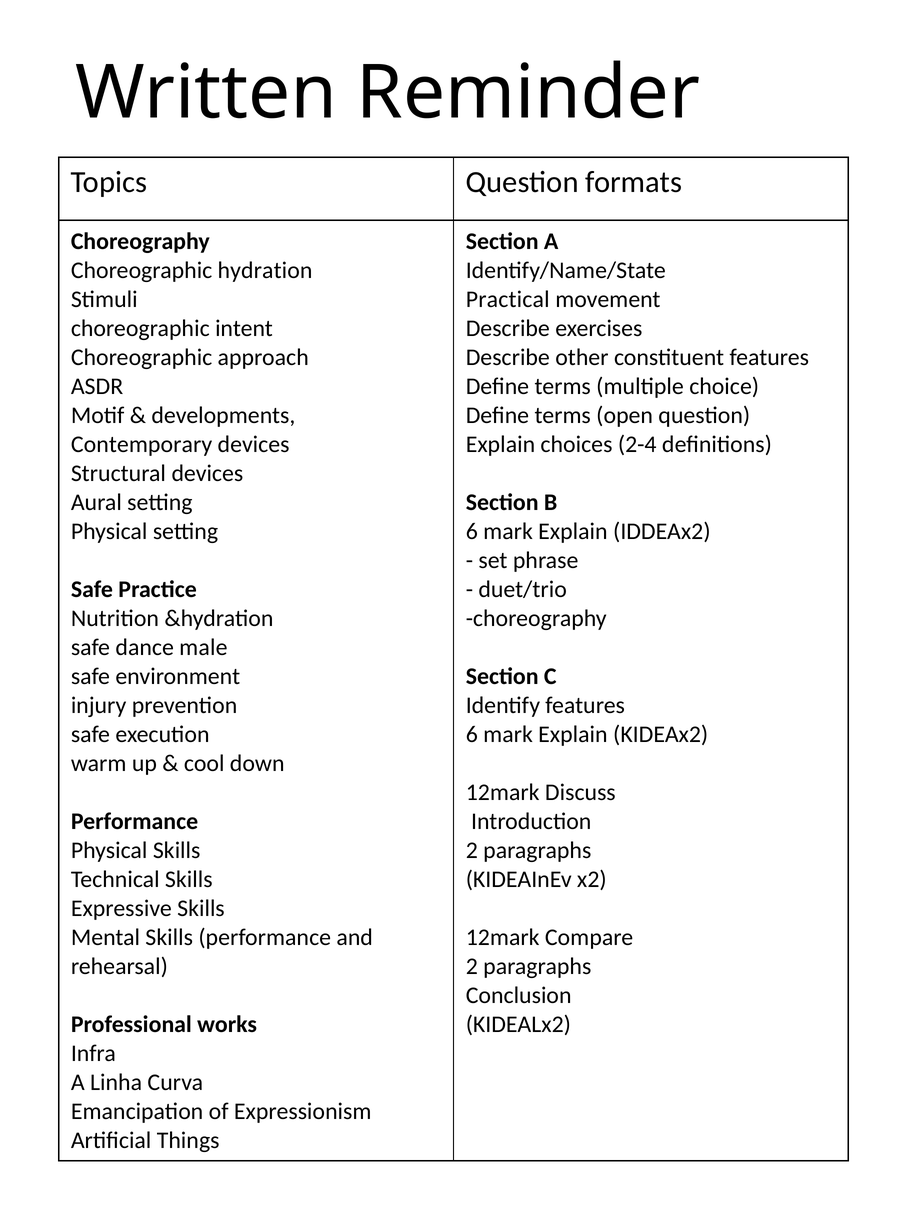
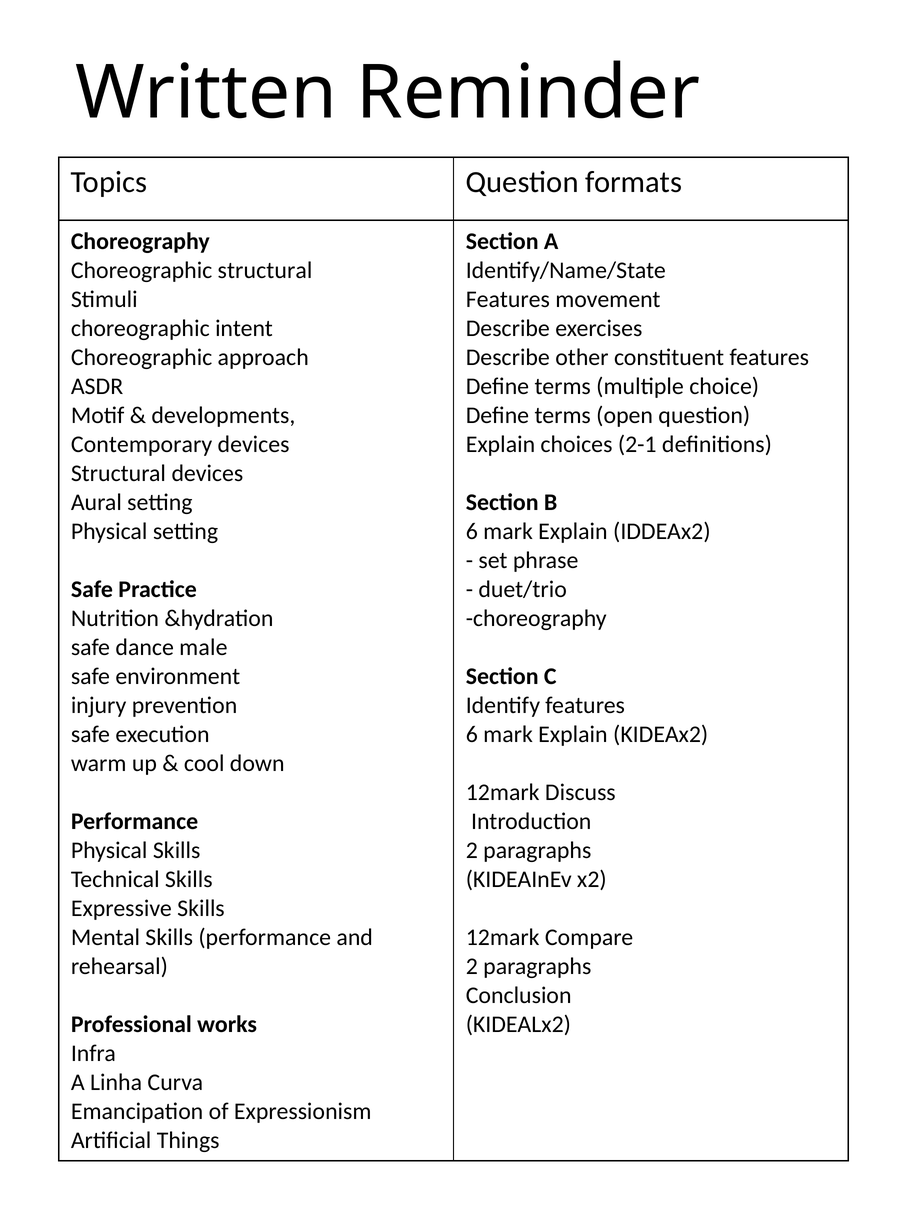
Choreographic hydration: hydration -> structural (265, 270)
Practical: Practical -> Features (508, 299)
2-4: 2-4 -> 2-1 (637, 444)
